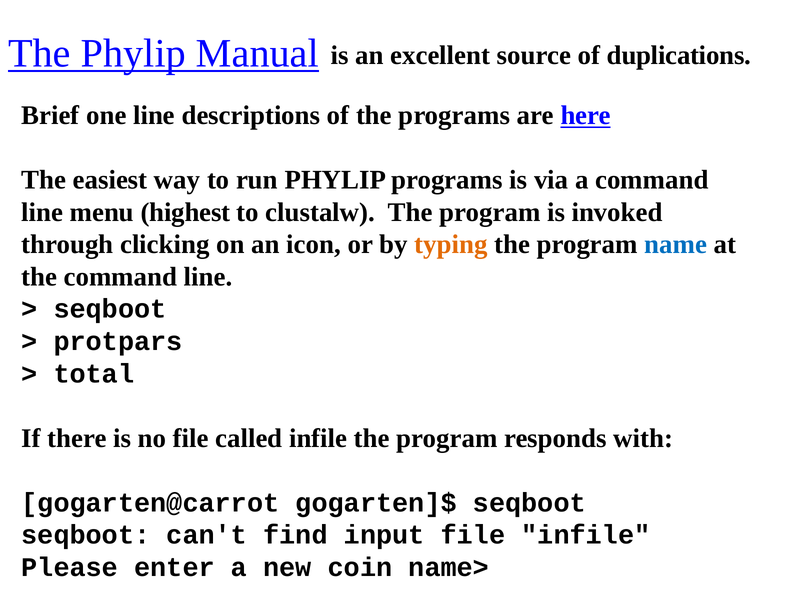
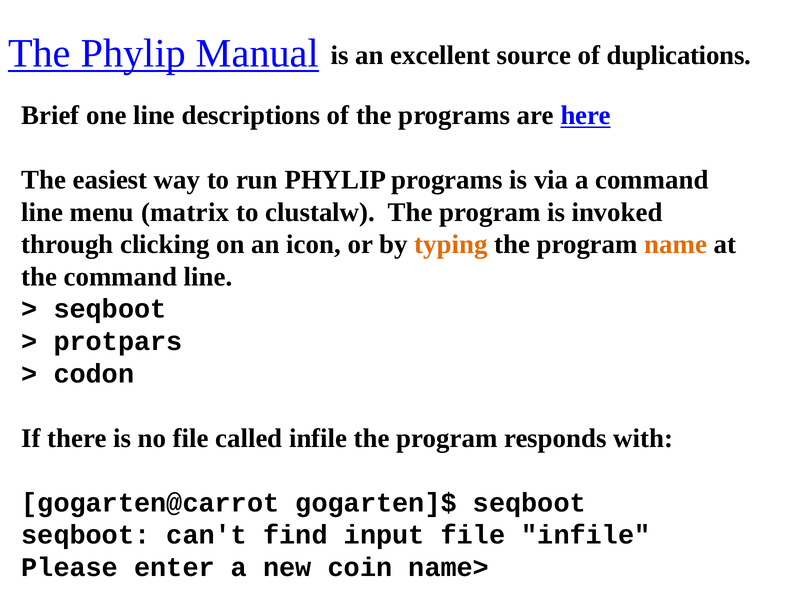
highest: highest -> matrix (185, 212)
name colour: blue -> orange (676, 244)
total: total -> codon (94, 373)
